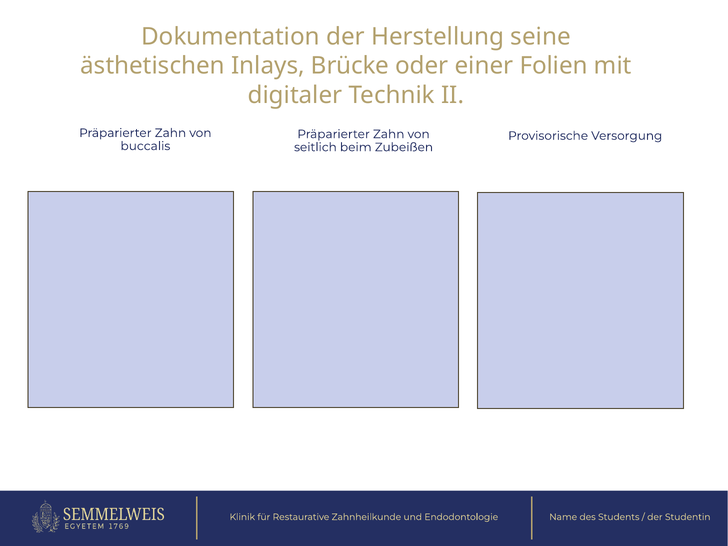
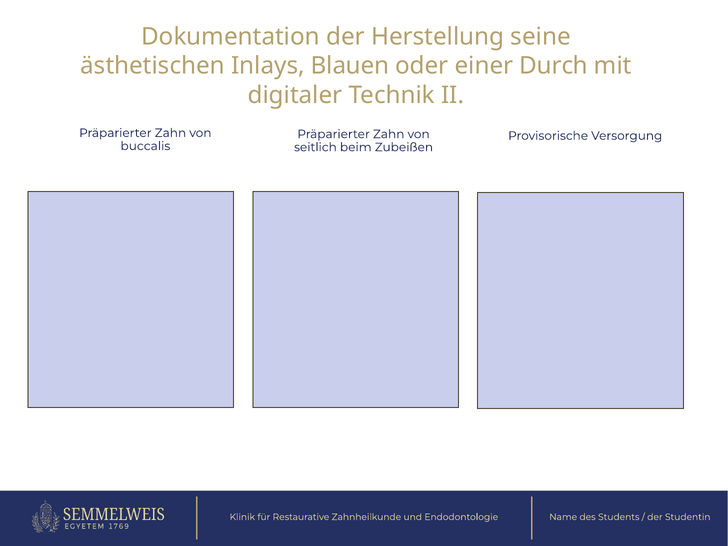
Brücke: Brücke -> Blauen (350, 66)
Folien: Folien -> Durch (554, 66)
